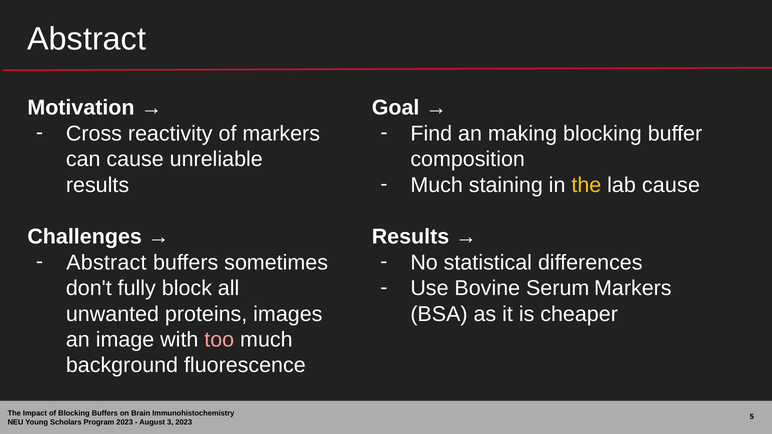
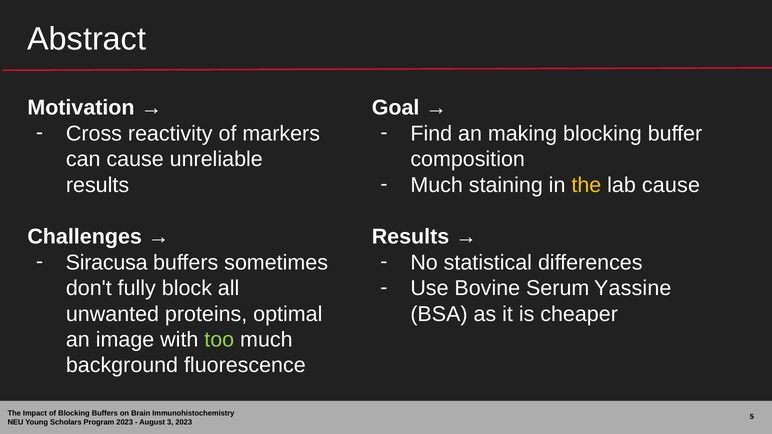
Abstract: Abstract -> Siracusa (107, 263)
Serum Markers: Markers -> Yassine (633, 288)
images: images -> optimal (288, 314)
too colour: pink -> light green (219, 340)
